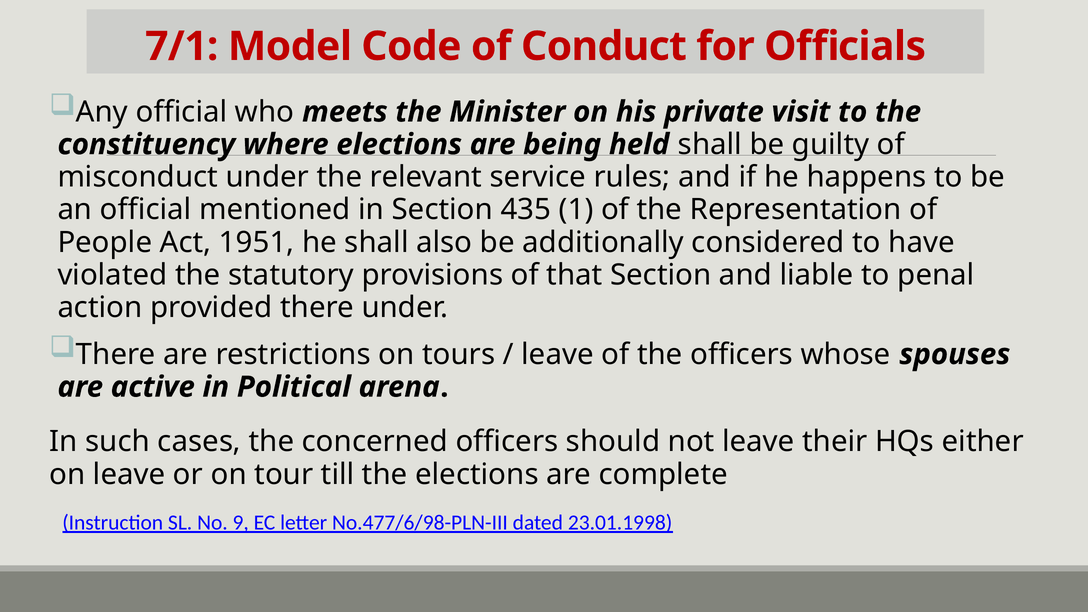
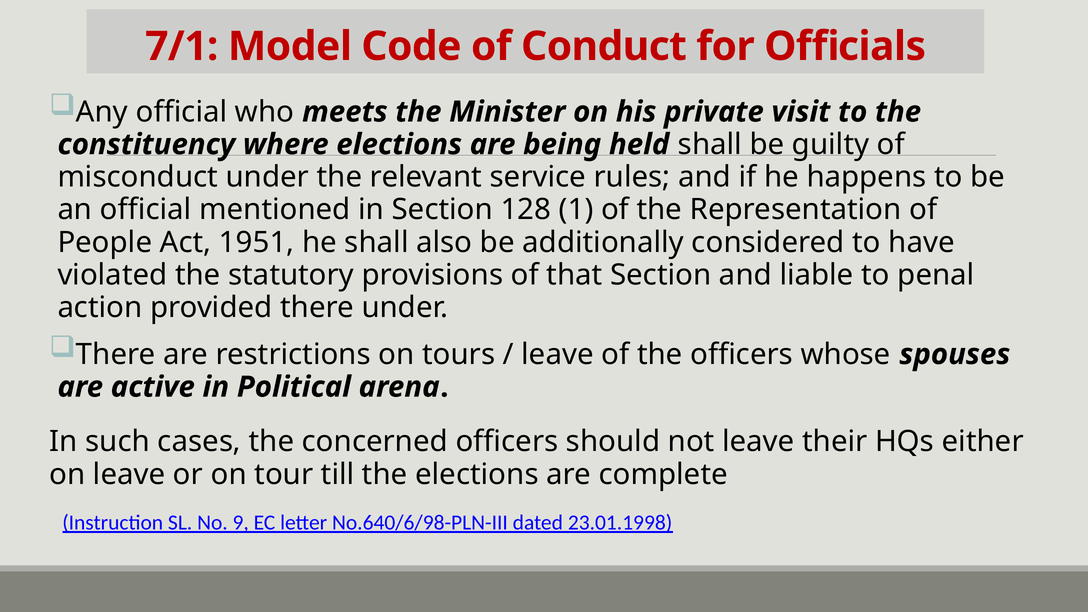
435: 435 -> 128 (526, 210)
No.477/6/98-PLN-III: No.477/6/98-PLN-III -> No.640/6/98-PLN-III (420, 523)
